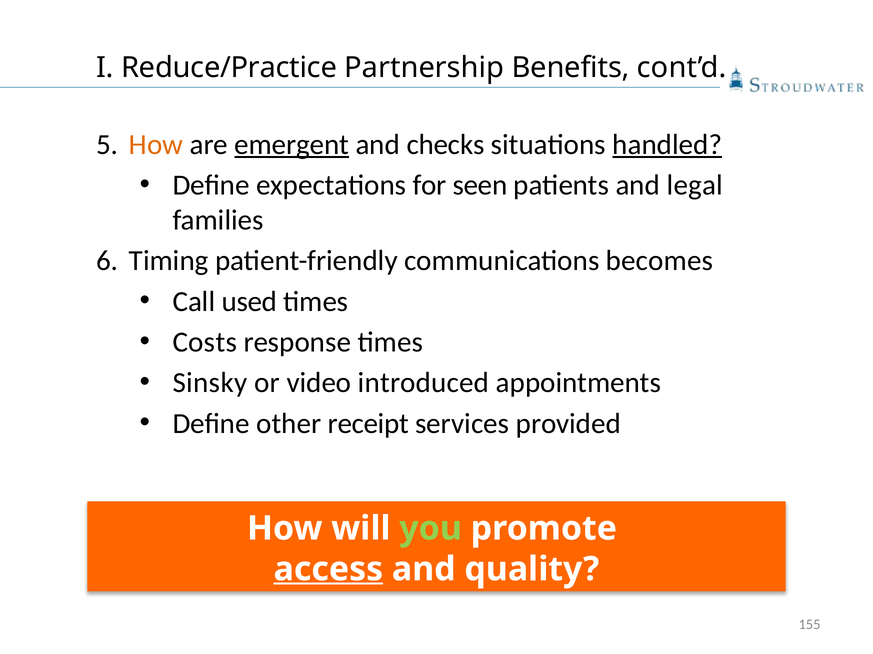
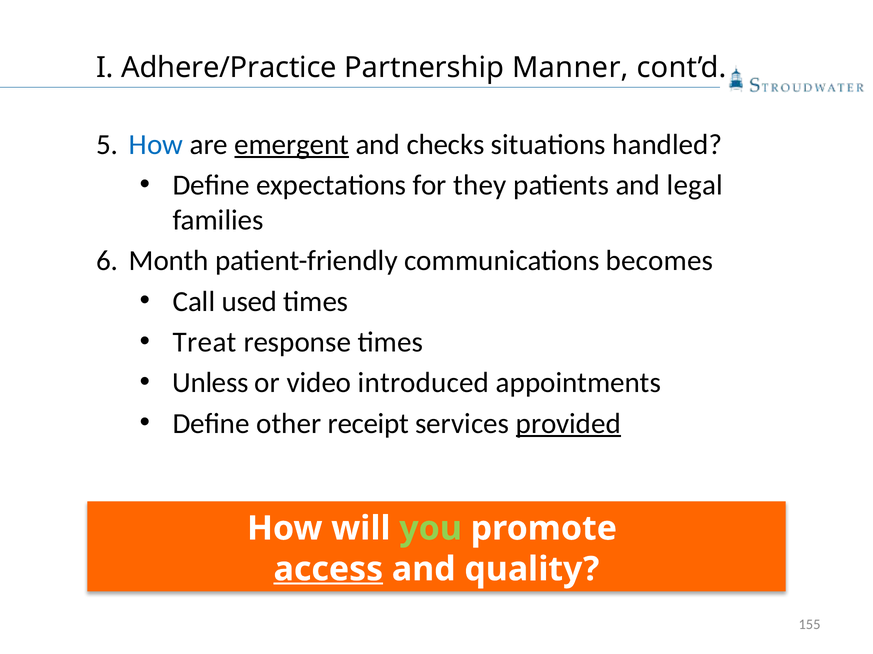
Reduce/Practice: Reduce/Practice -> Adhere/Practice (229, 67)
Benefits: Benefits -> Manner (570, 67)
How colour: orange -> blue (156, 145)
handled underline: present -> none (667, 145)
seen: seen -> they (480, 185)
Timing: Timing -> Month (169, 261)
Costs: Costs -> Treat (205, 343)
Sinsky: Sinsky -> Unless (210, 383)
provided underline: none -> present (568, 424)
